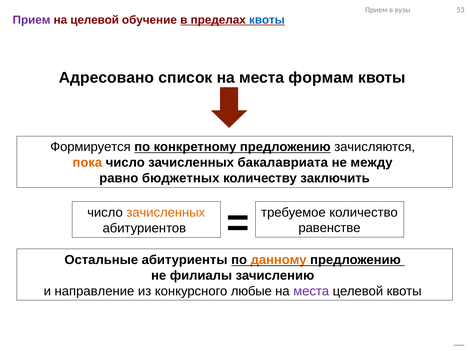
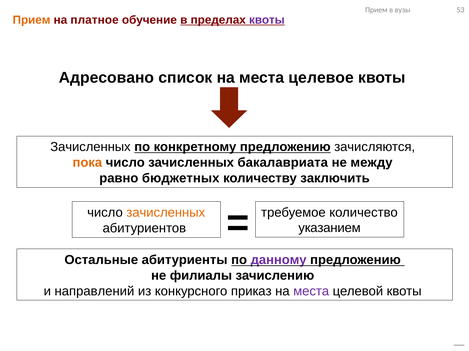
Прием colour: purple -> orange (32, 20)
на целевой: целевой -> платное (95, 20)
квоты colour: blue -> purple (267, 20)
формам: формам -> целевое (321, 78)
Формируется: Формируется -> Зачисленных (90, 147)
равенстве: равенстве -> указанием (330, 229)
данному colour: orange -> purple (279, 260)
направление: направление -> направлений (94, 292)
любые: любые -> приказ (251, 292)
